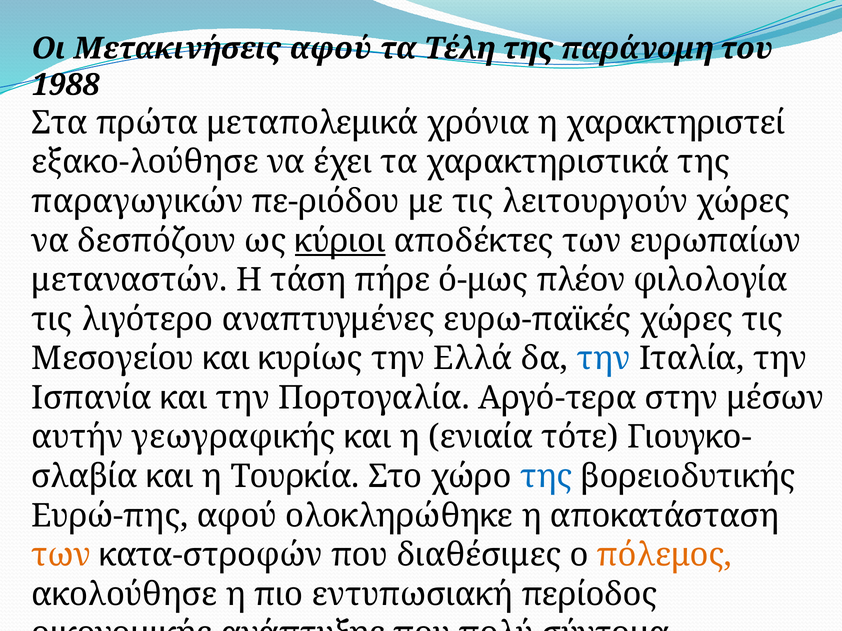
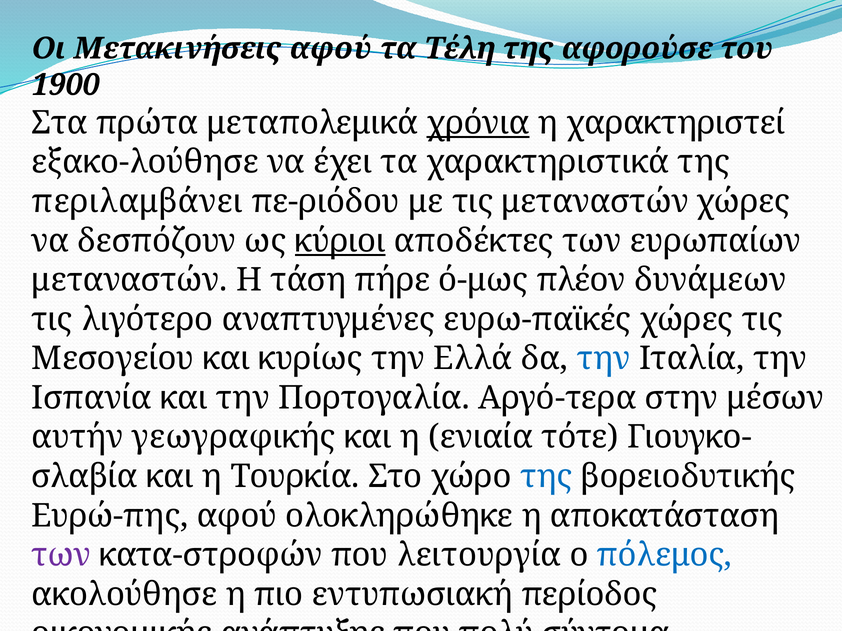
παράνομη: παράνομη -> αφορούσε (637, 48)
1988: 1988 -> 1900 (65, 85)
χρόνια underline: none -> present (478, 123)
παραγωγικών: παραγωγικών -> περιλαμβάνει (137, 202)
τις λειτουργούν: λειτουργούν -> μεταναστών (595, 202)
φιλολογία: φιλολογία -> δυνάμεων (710, 280)
των colour: orange -> purple (61, 555)
διαθέσιμες: διαθέσιμες -> λειτουργία (479, 555)
πόλεμος colour: orange -> blue (665, 555)
